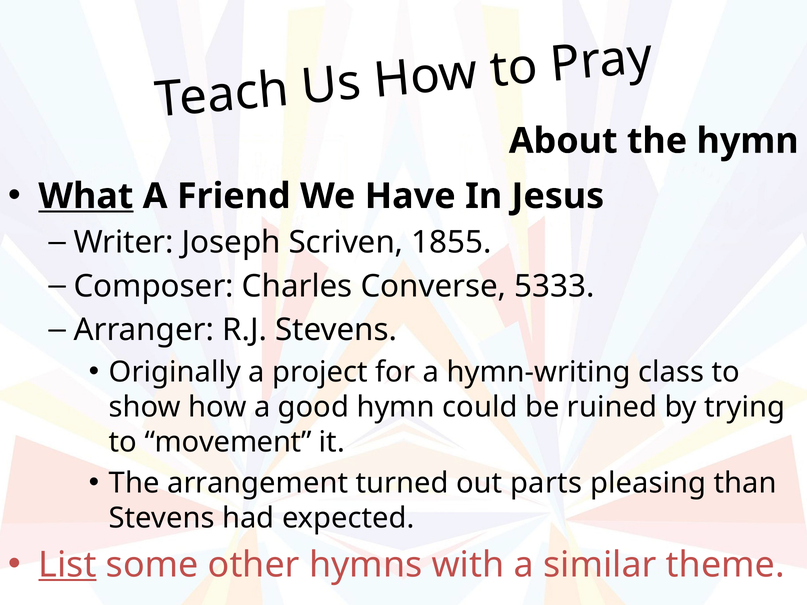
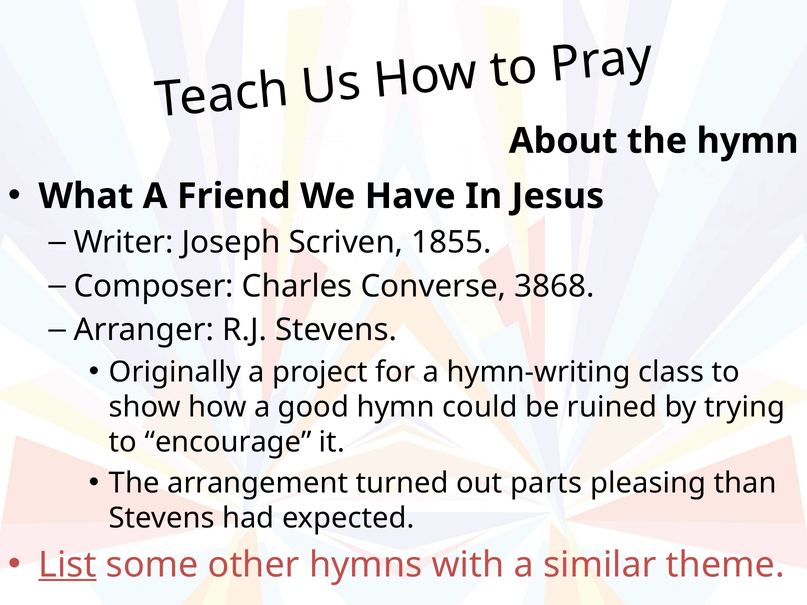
What underline: present -> none (86, 196)
5333: 5333 -> 3868 (554, 286)
movement: movement -> encourage (228, 442)
